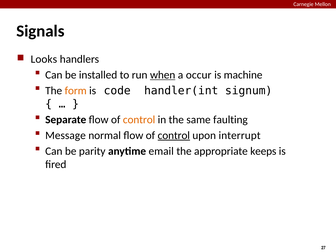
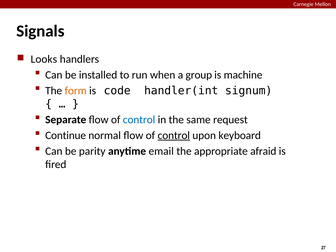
when underline: present -> none (163, 75)
occur: occur -> group (199, 75)
control colour: orange -> blue (139, 120)
faulting: faulting -> request (230, 120)
Message: Message -> Continue (66, 135)
interrupt: interrupt -> keyboard (240, 135)
keeps: keeps -> afraid (263, 151)
